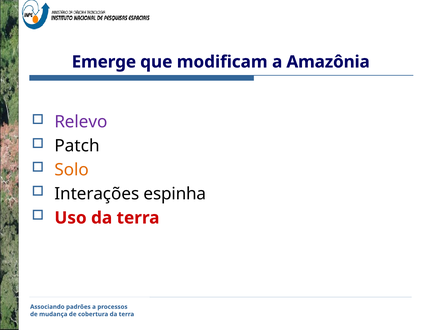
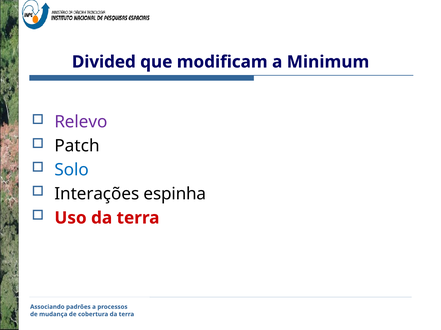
Emerge: Emerge -> Divided (104, 62)
Amazônia: Amazônia -> Minimum (328, 62)
Solo colour: orange -> blue (72, 170)
